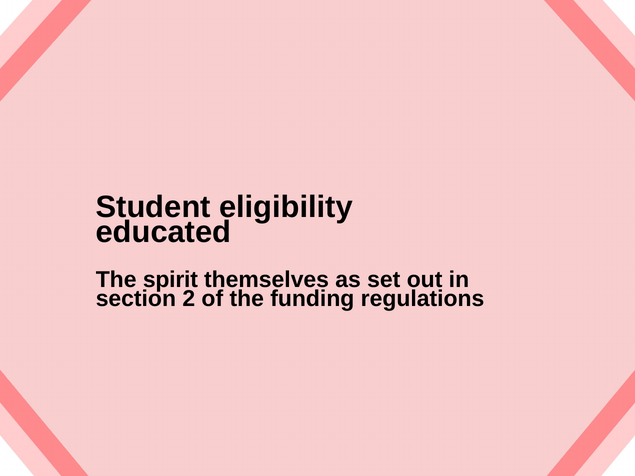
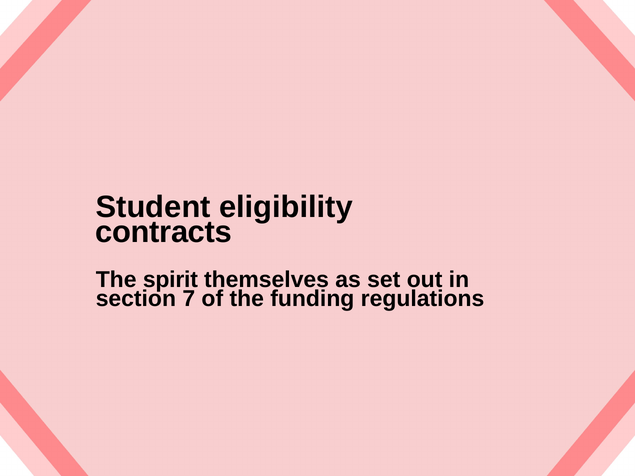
educated: educated -> contracts (164, 232)
2: 2 -> 7 (189, 299)
